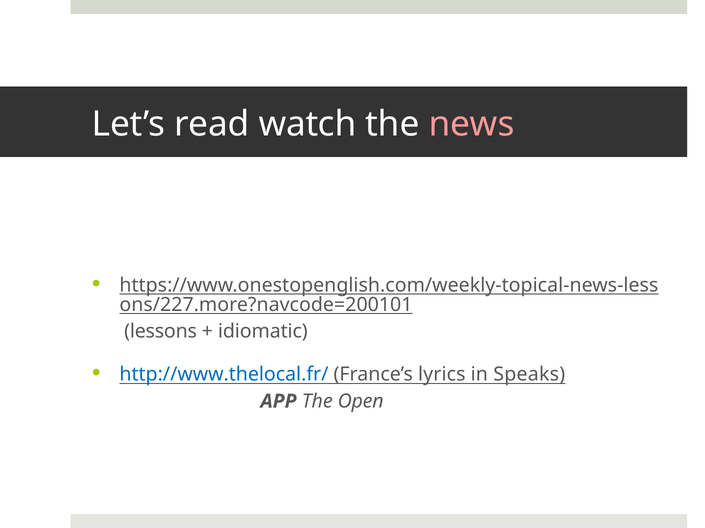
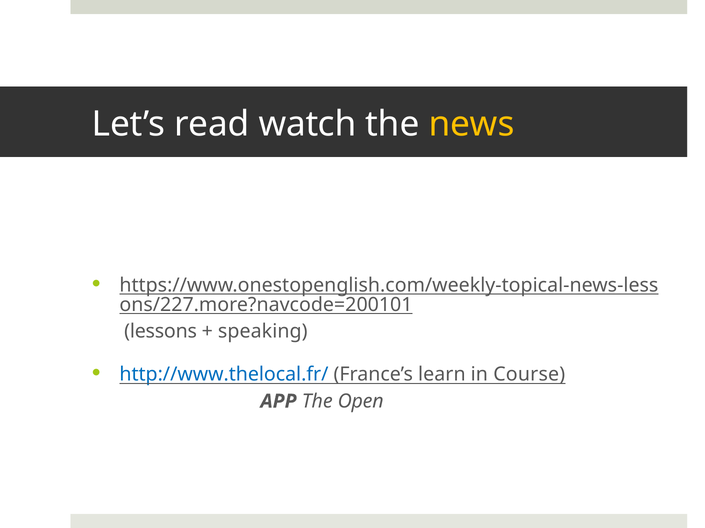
news colour: pink -> yellow (472, 124)
idiomatic: idiomatic -> speaking (263, 332)
lyrics: lyrics -> learn (442, 375)
Speaks: Speaks -> Course (529, 375)
